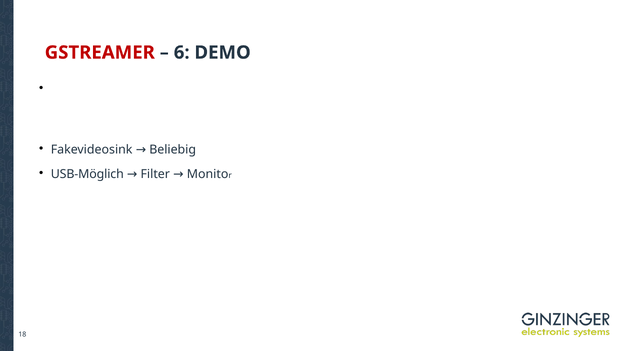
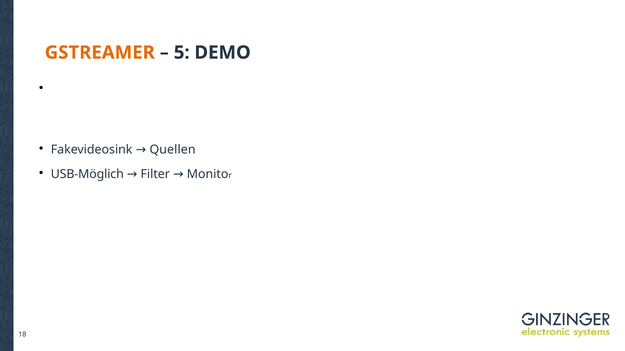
GSTREAMER colour: red -> orange (100, 53)
6: 6 -> 5 (182, 53)
Beliebig: Beliebig -> Quellen (173, 150)
